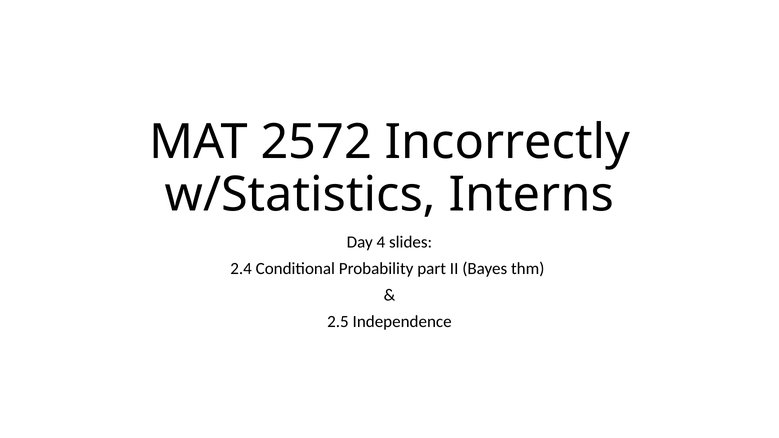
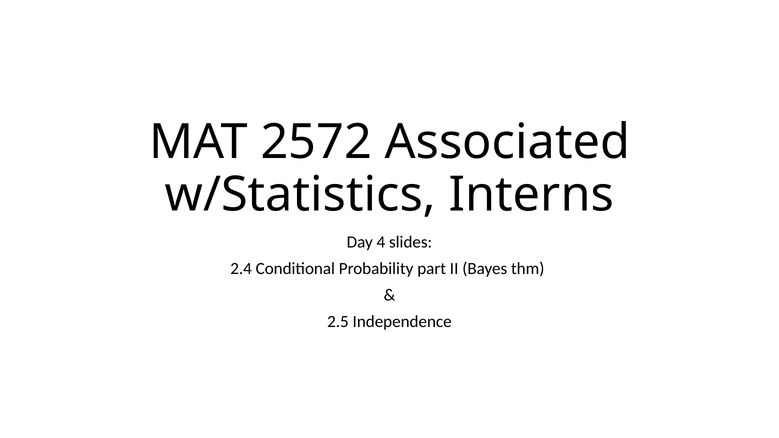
Incorrectly: Incorrectly -> Associated (507, 142)
